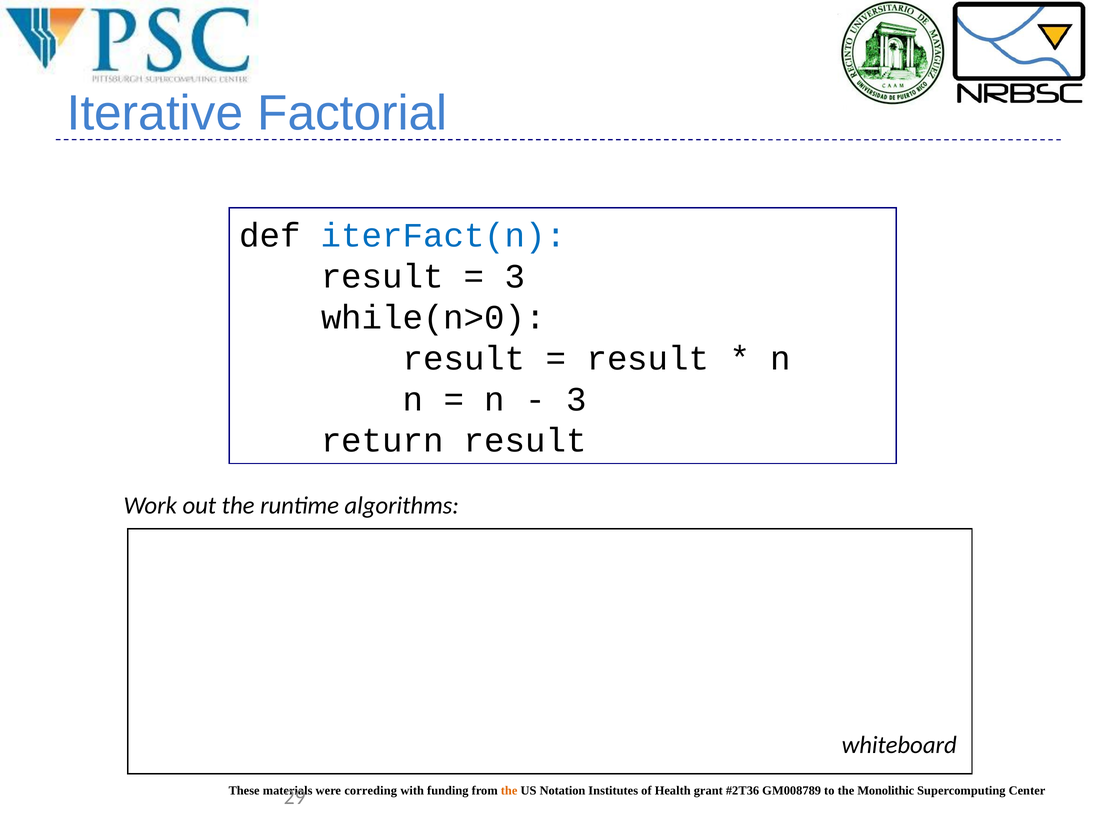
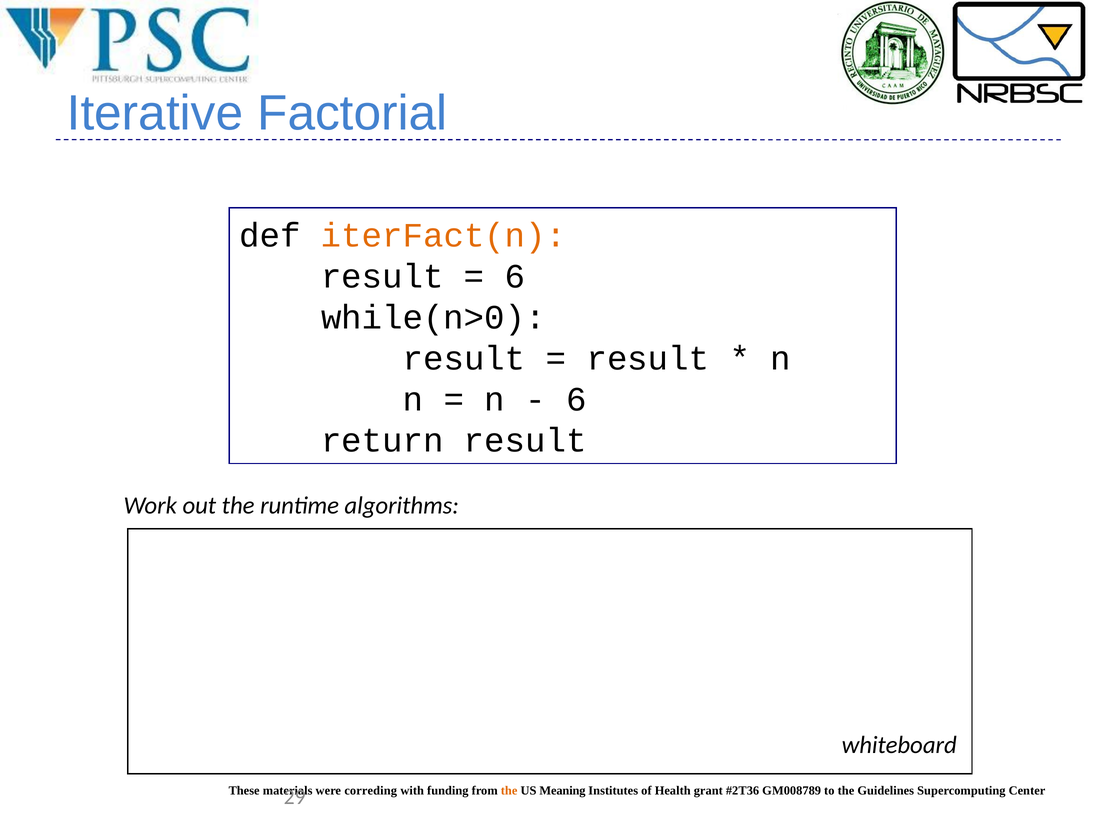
iterFact(n colour: blue -> orange (444, 236)
3: 3 -> 6 (515, 277)
3: 3 -> 6 (576, 399)
Notation: Notation -> Meaning (563, 790)
Monolithic: Monolithic -> Guidelines (886, 790)
